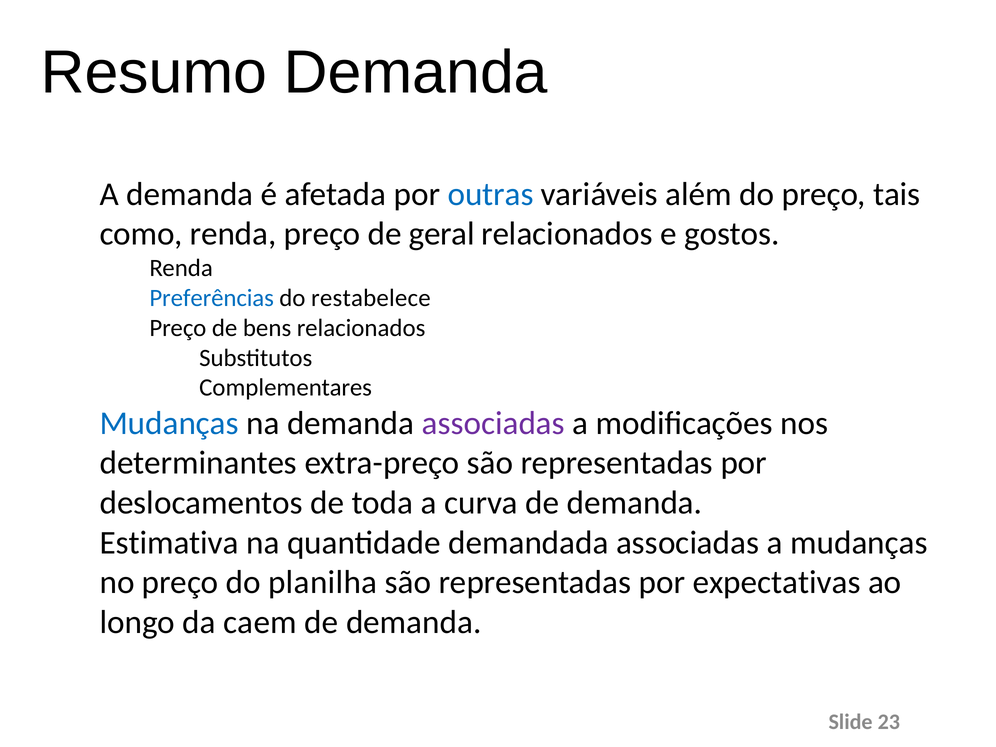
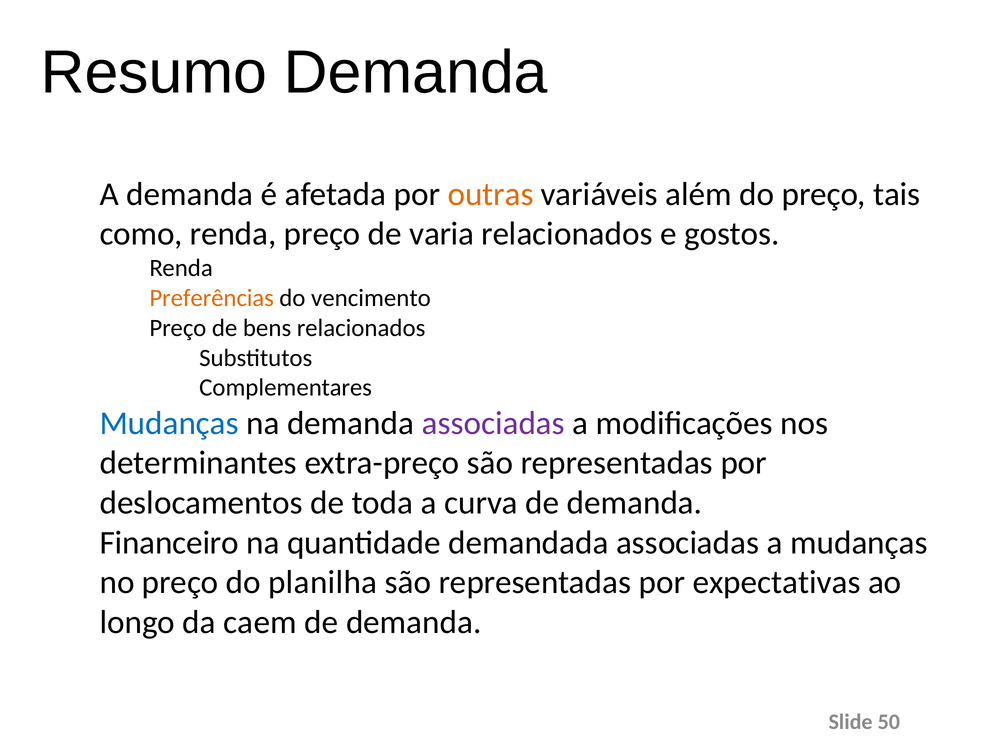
outras colour: blue -> orange (491, 194)
geral: geral -> varia (442, 234)
Preferências colour: blue -> orange (212, 298)
restabelece: restabelece -> vencimento (371, 298)
Estimativa: Estimativa -> Financeiro (169, 543)
23: 23 -> 50 (889, 722)
